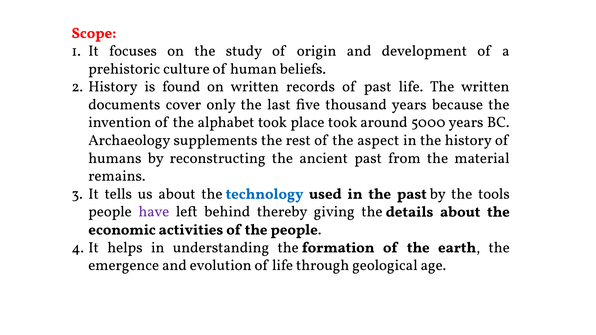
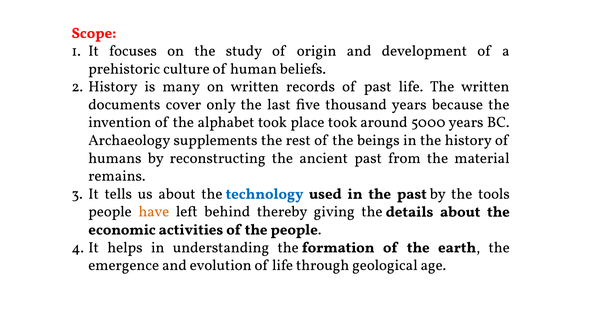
found: found -> many (181, 87)
aspect: aspect -> beings (378, 140)
have colour: purple -> orange (154, 212)
